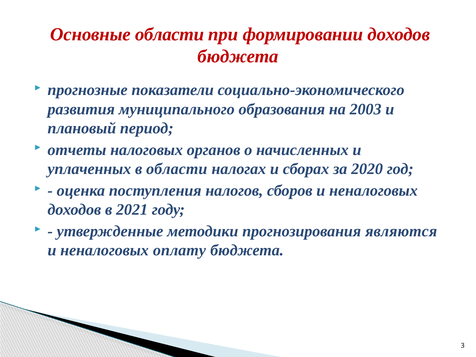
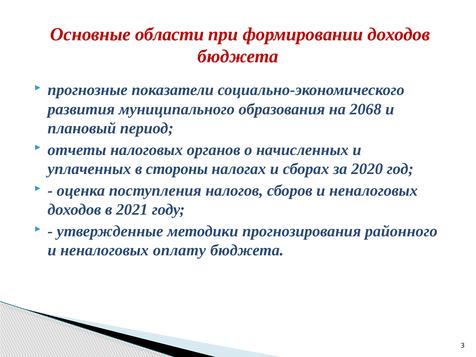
2003: 2003 -> 2068 (366, 109)
в области: области -> стороны (177, 169)
являются: являются -> районного (401, 231)
